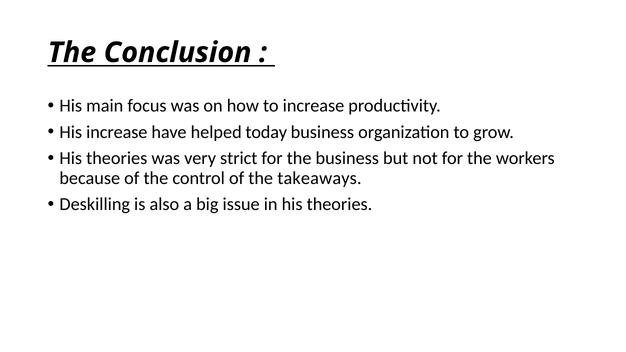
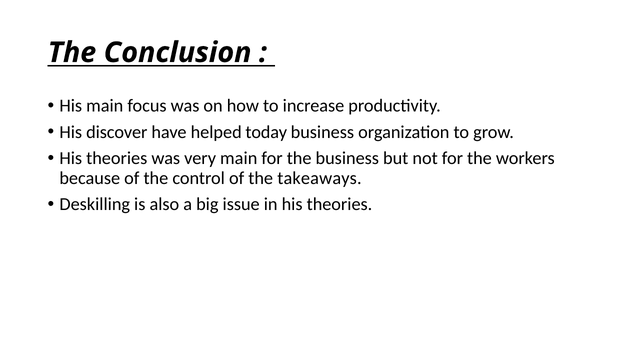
His increase: increase -> discover (117, 132)
very strict: strict -> main (239, 158)
